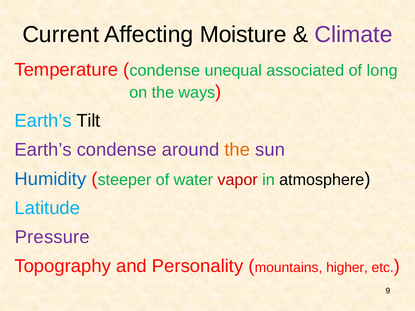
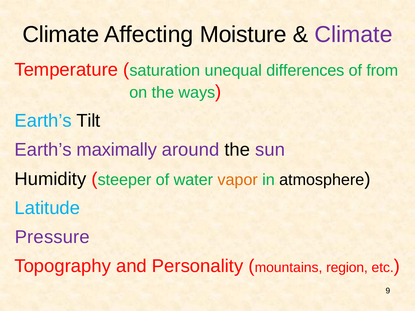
Current: Current -> Climate (61, 34)
condense: condense -> saturation (165, 71)
associated: associated -> differences (305, 71)
long: long -> from (382, 71)
Earth’s condense: condense -> maximally (117, 150)
the colour: orange -> black (237, 150)
Humidity colour: blue -> black (50, 179)
vapor colour: red -> orange (238, 180)
higher: higher -> region (347, 268)
